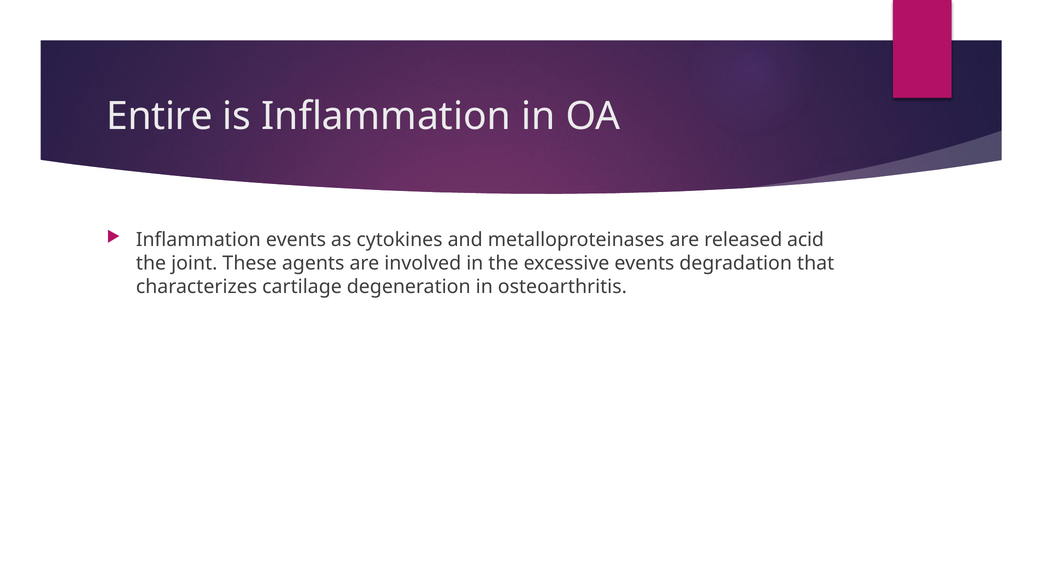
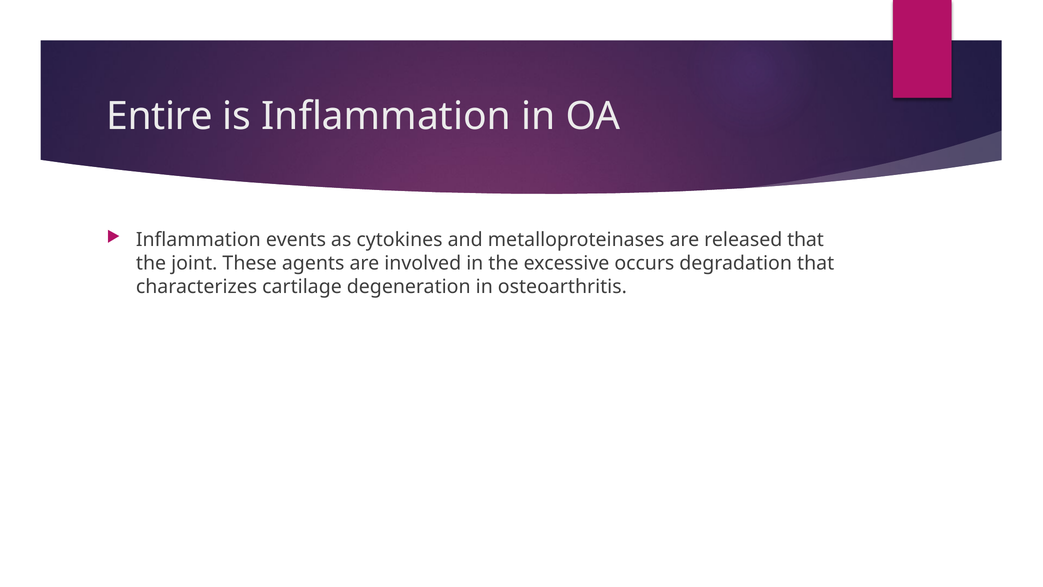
released acid: acid -> that (806, 240)
excessive events: events -> occurs (644, 263)
